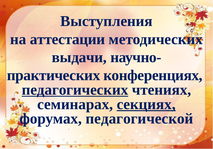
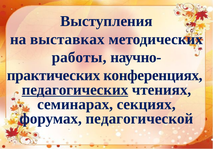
аттестации: аттестации -> выставках (67, 39)
выдачи: выдачи -> работы (79, 57)
секциях underline: present -> none (146, 104)
